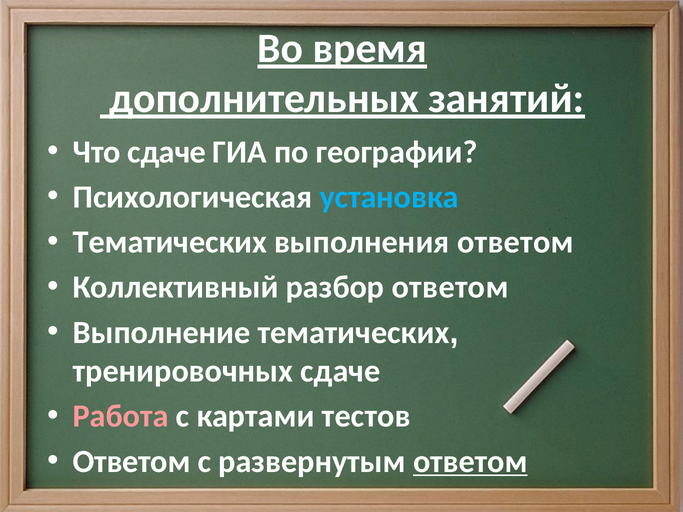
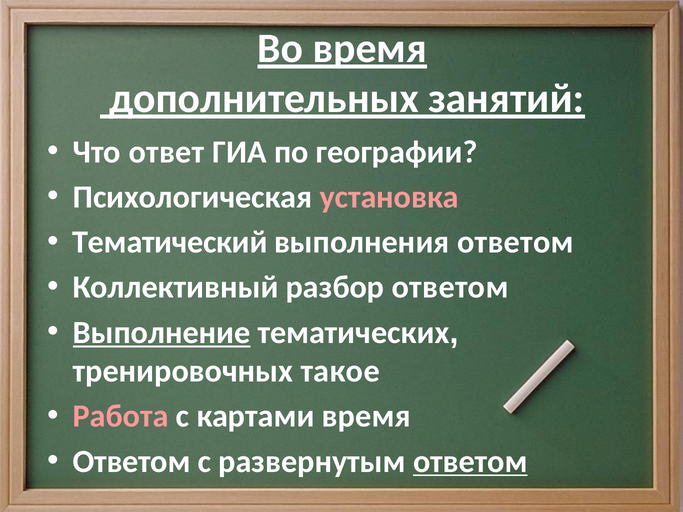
Что сдаче: сдаче -> ответ (166, 152)
установка colour: light blue -> pink (389, 197)
Тематических: Тематических -> Тематический (170, 242)
Выполнение underline: none -> present (162, 333)
тренировочных сдаче: сдаче -> такое (340, 371)
картами тестов: тестов -> время (366, 416)
